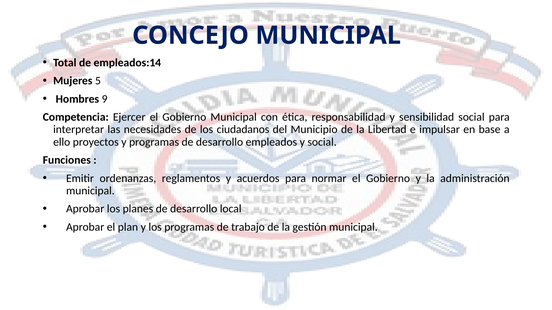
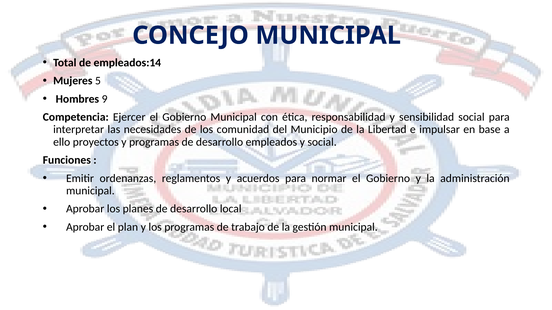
ciudadanos: ciudadanos -> comunidad (243, 130)
